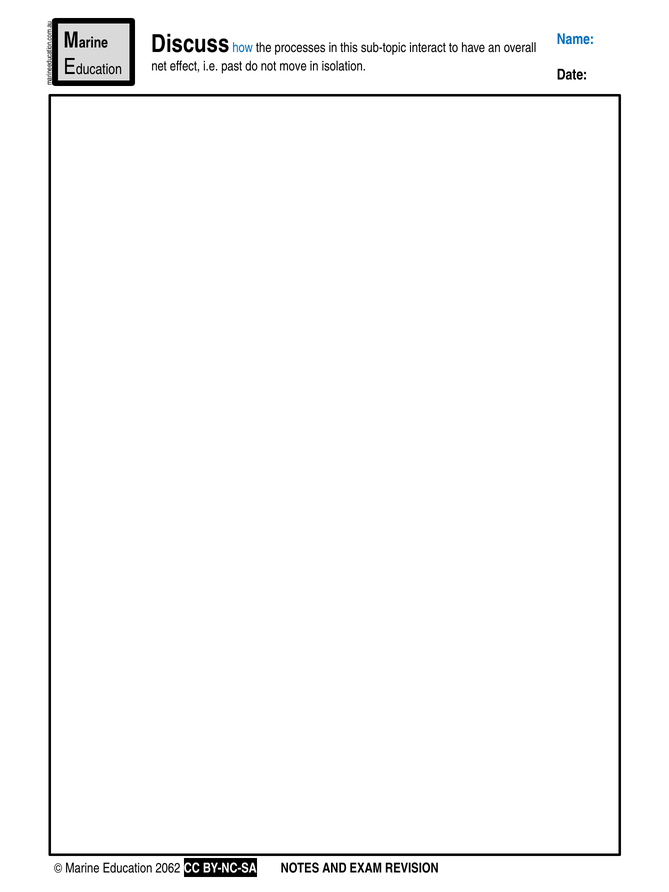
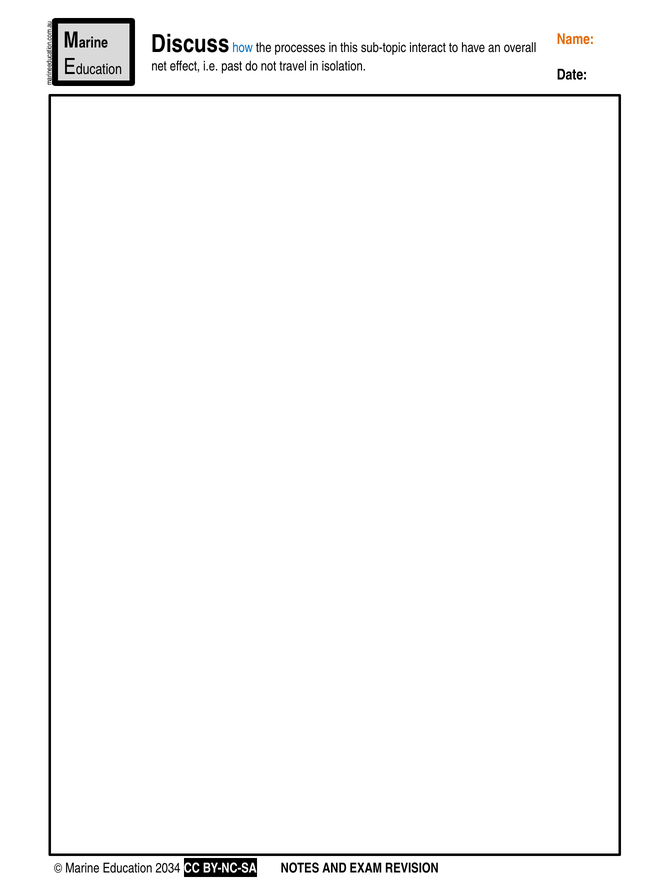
Name colour: blue -> orange (575, 39)
move: move -> travel (293, 66)
2062: 2062 -> 2034 (168, 868)
